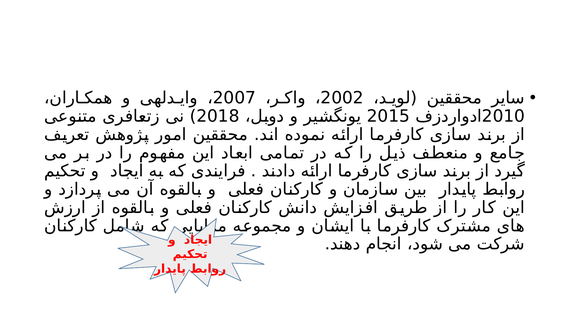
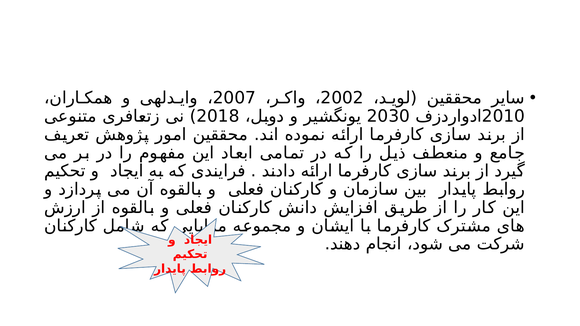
2015: 2015 -> 2030 (388, 116)
